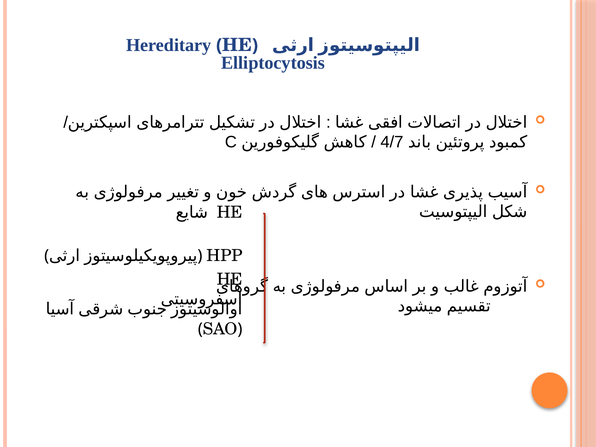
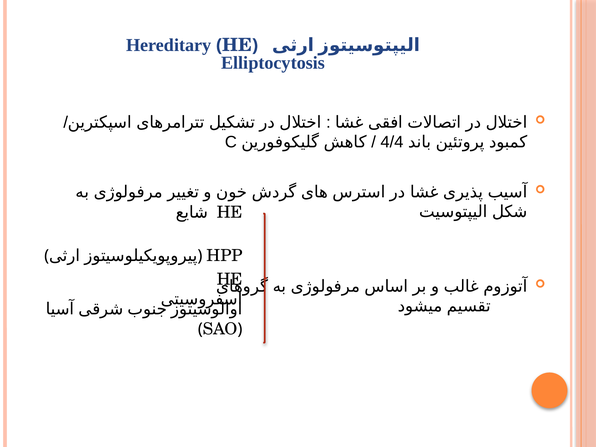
4/7: 4/7 -> 4/4 (392, 142)
